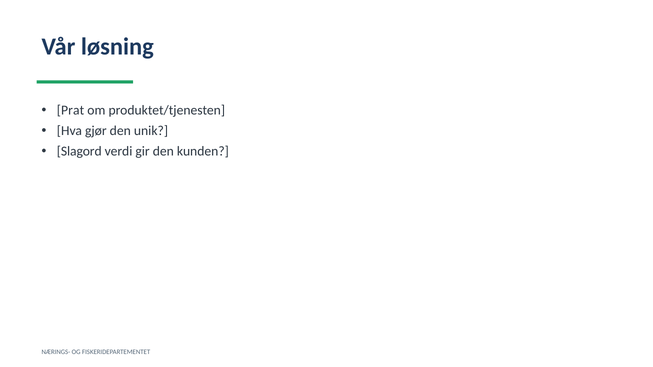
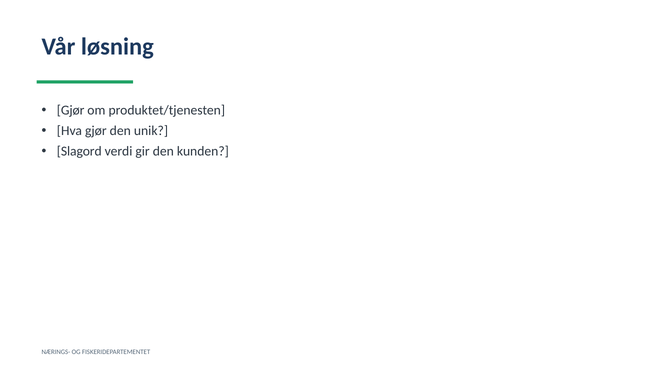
Prat: Prat -> Gjør (71, 111)
